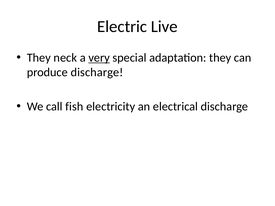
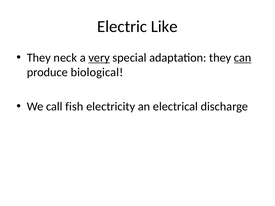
Live: Live -> Like (164, 27)
can underline: none -> present (243, 58)
produce discharge: discharge -> biological (97, 72)
